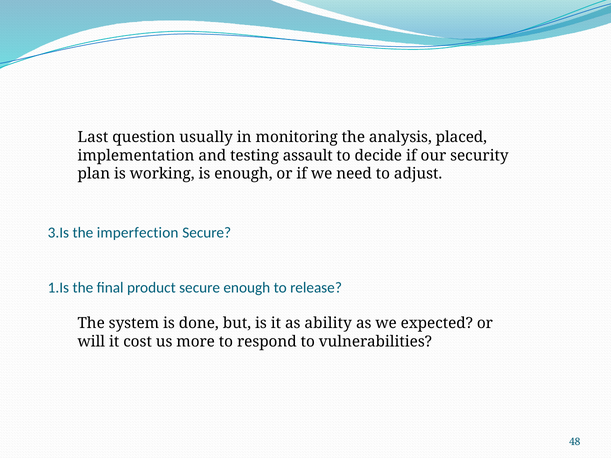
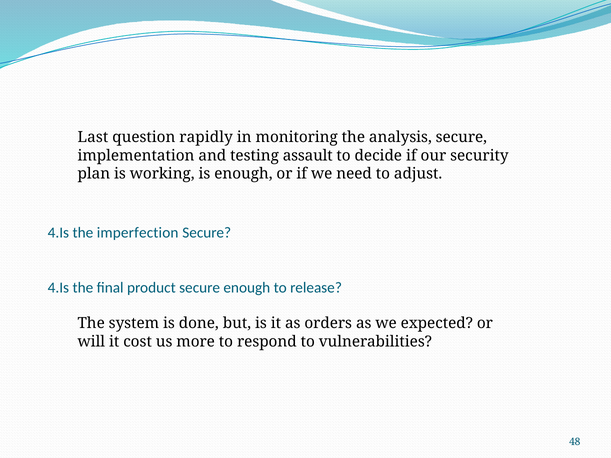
usually: usually -> rapidly (206, 137)
analysis placed: placed -> secure (461, 137)
3.Is: 3.Is -> 4.Is (58, 233)
1.Is: 1.Is -> 4.Is (58, 288)
ability: ability -> orders (328, 323)
